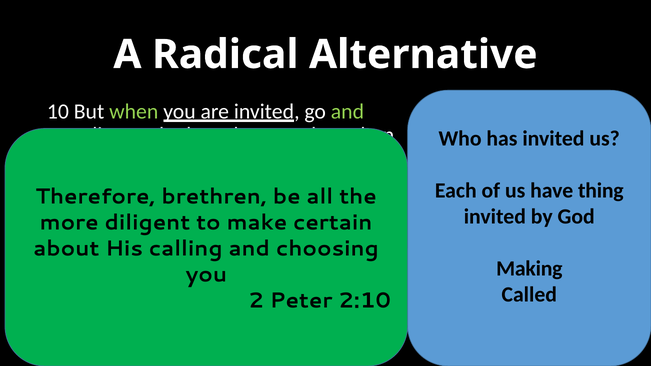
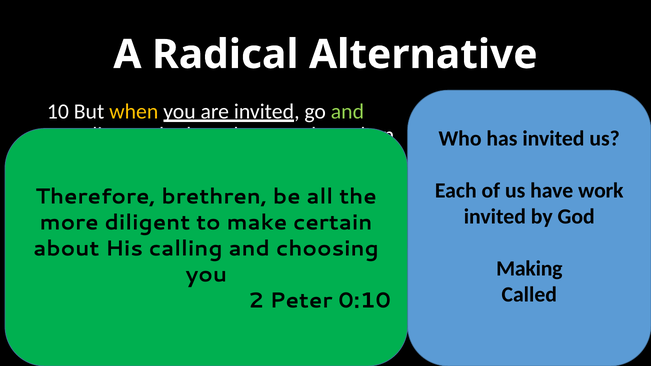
when colour: light green -> yellow (134, 112)
thing: thing -> work (601, 191)
2:10: 2:10 -> 0:10 (365, 301)
